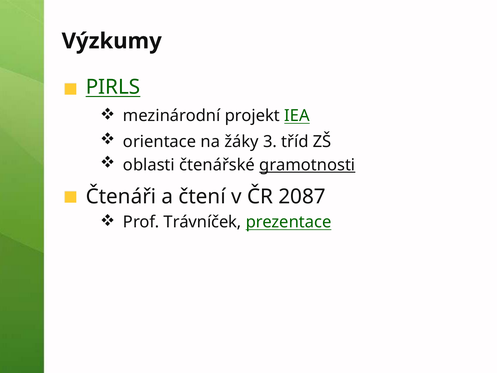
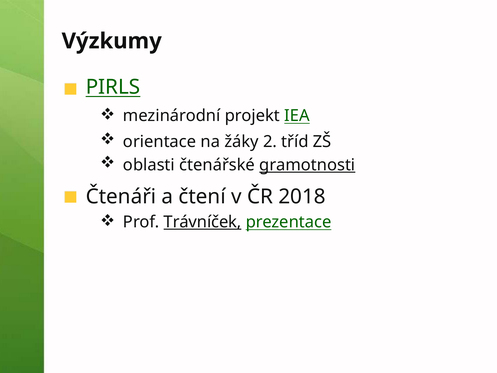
3: 3 -> 2 (270, 142)
2087: 2087 -> 2018 (302, 197)
Trávníček underline: none -> present (203, 222)
